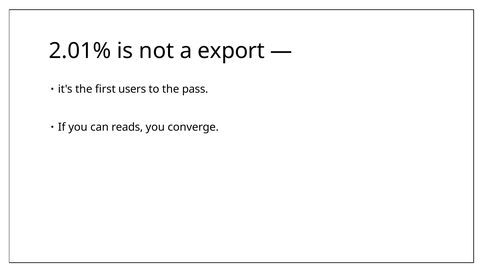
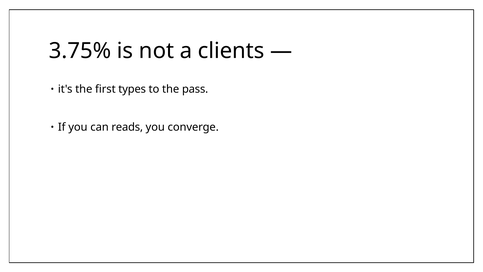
2.01%: 2.01% -> 3.75% (80, 51)
export: export -> clients (231, 51)
users: users -> types (132, 89)
